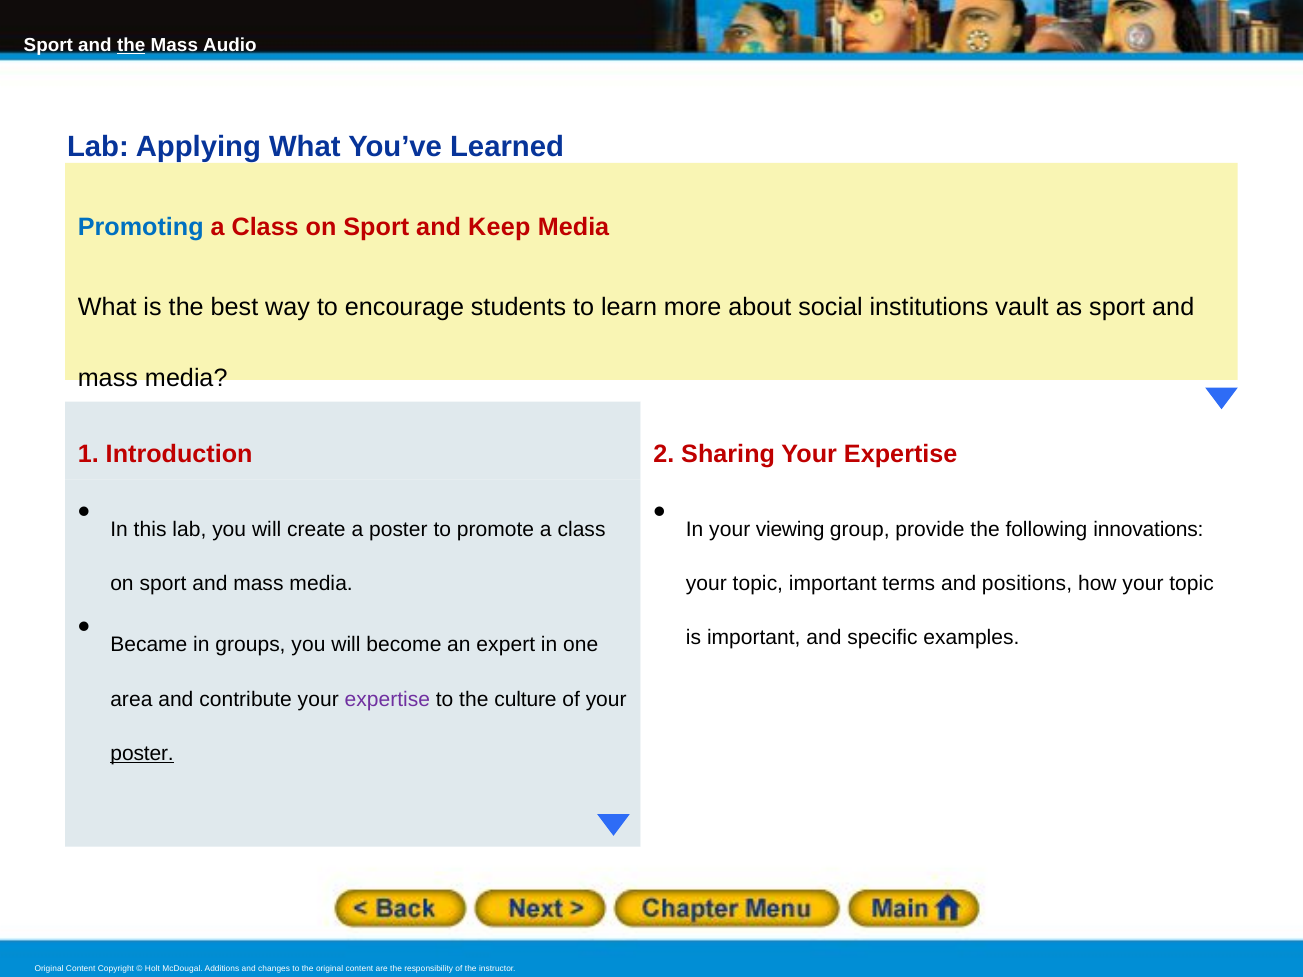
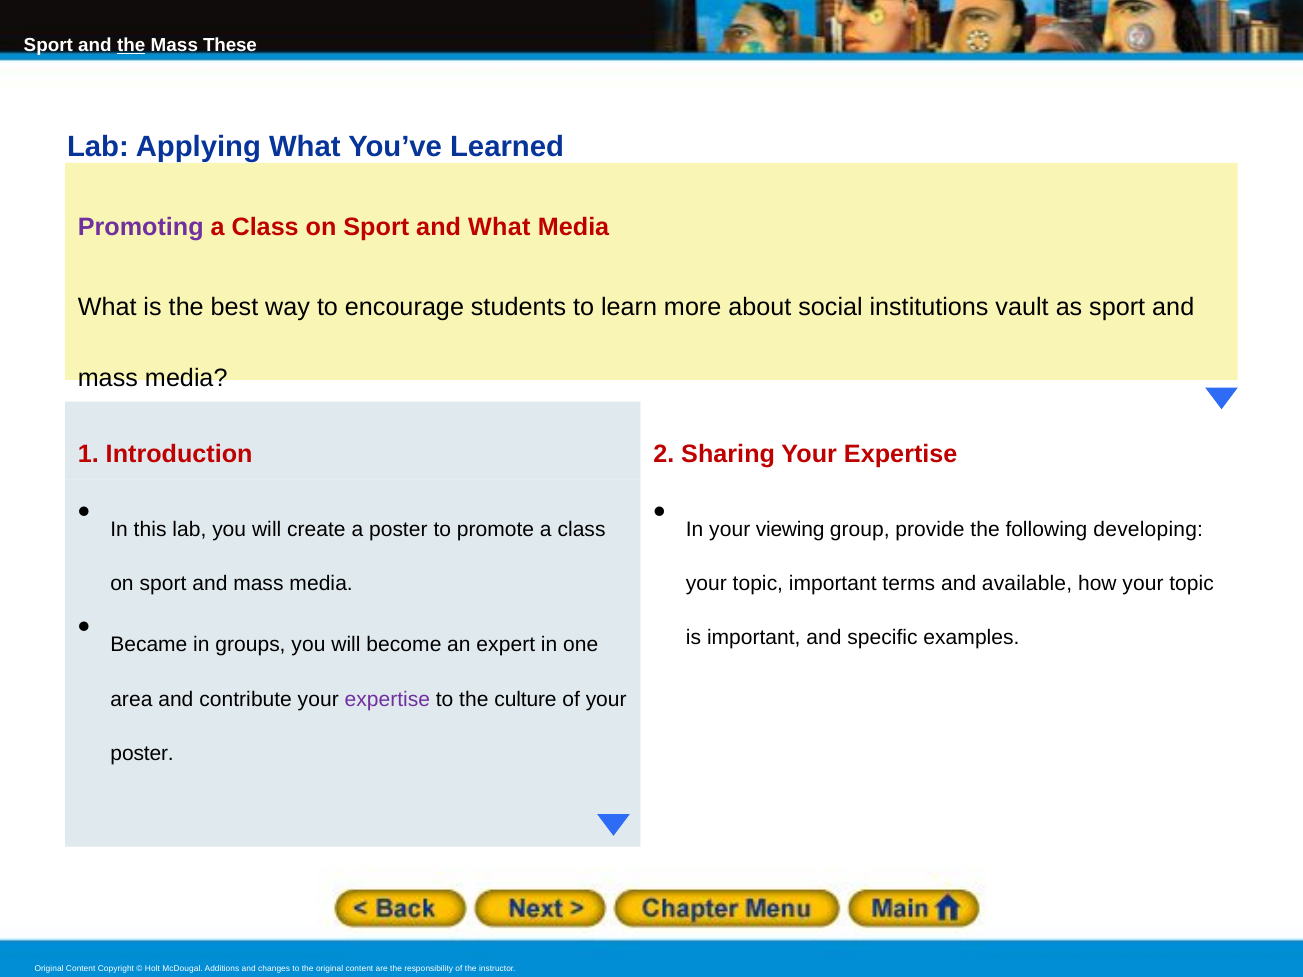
Audio: Audio -> These (230, 45)
Promoting colour: blue -> purple (141, 227)
and Keep: Keep -> What (499, 227)
innovations: innovations -> developing (1148, 529)
positions: positions -> available (1027, 584)
poster underline: present -> none (142, 754)
